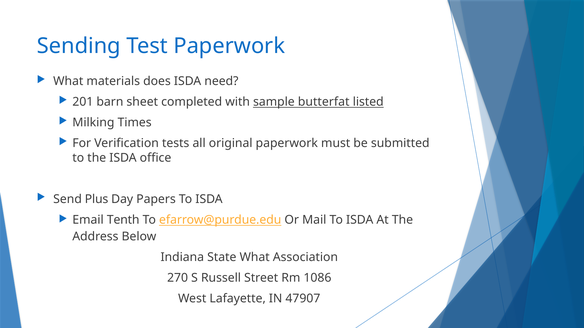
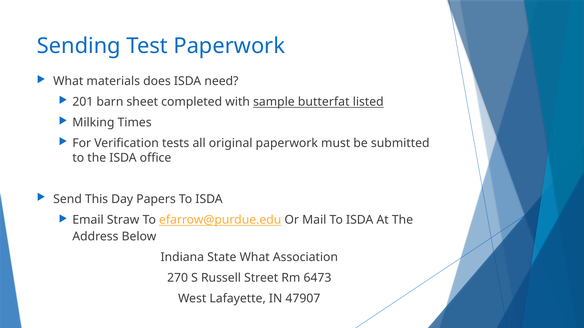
Plus: Plus -> This (97, 199)
Tenth: Tenth -> Straw (123, 220)
1086: 1086 -> 6473 (317, 278)
